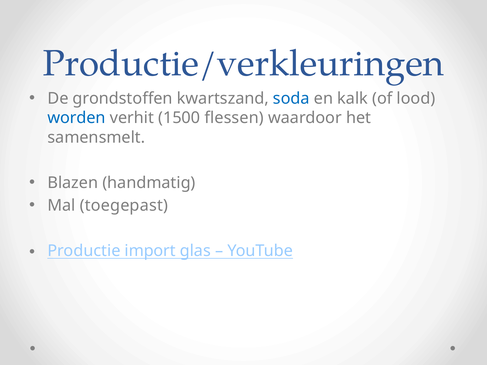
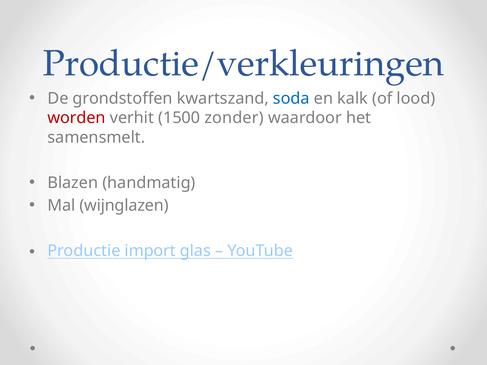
worden colour: blue -> red (77, 118)
flessen: flessen -> zonder (234, 118)
toegepast: toegepast -> wijnglazen (124, 206)
